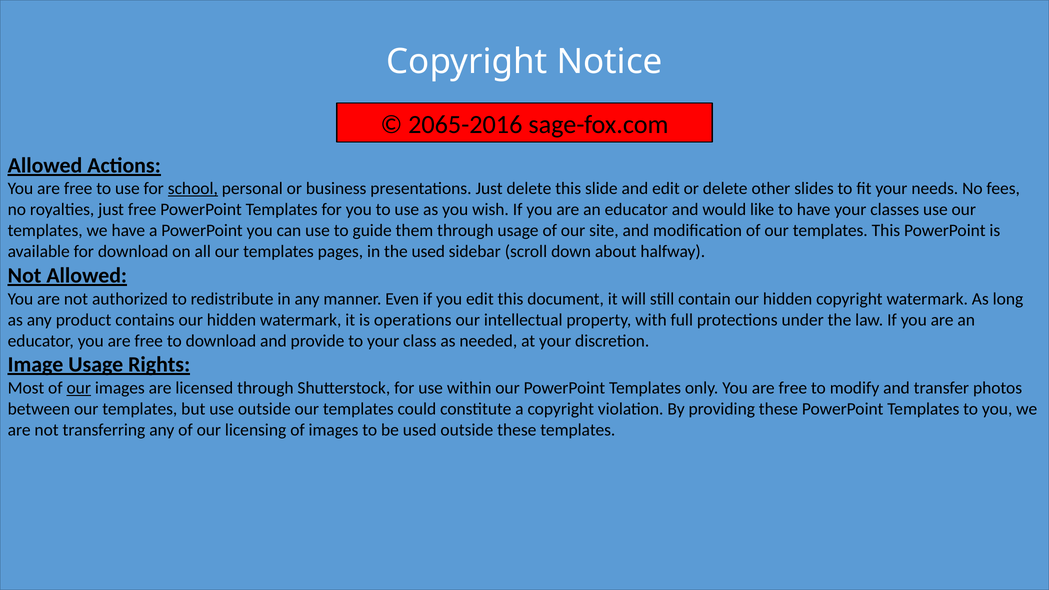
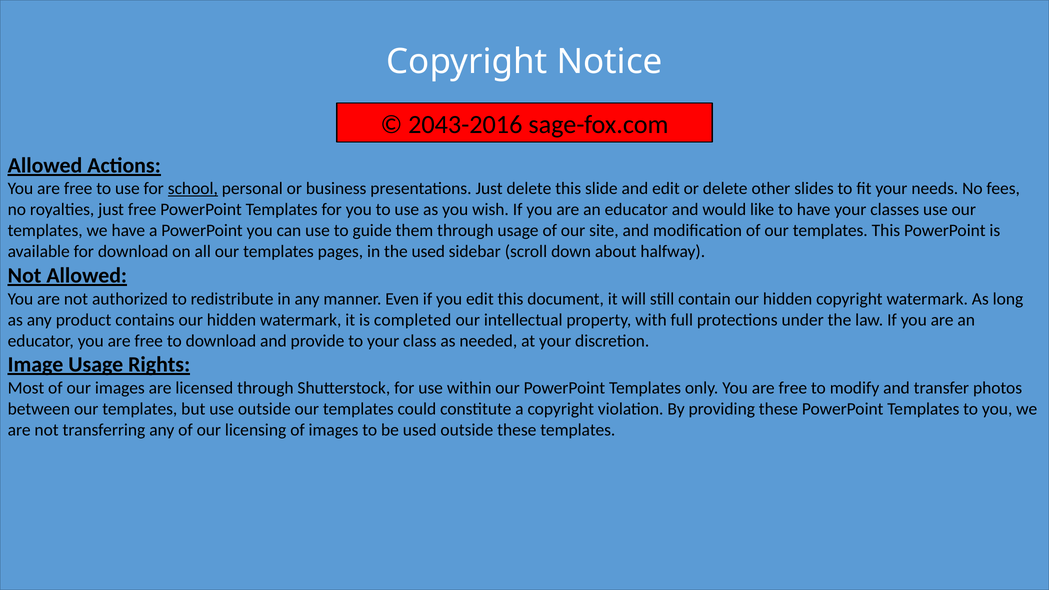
2065-2016: 2065-2016 -> 2043-2016 (465, 124)
operations: operations -> completed (413, 320)
our underline: present -> none (79, 388)
